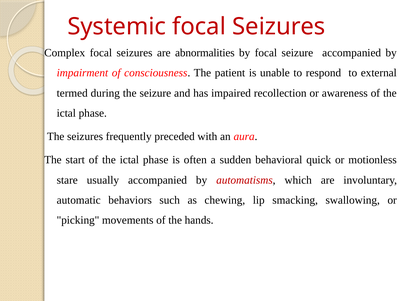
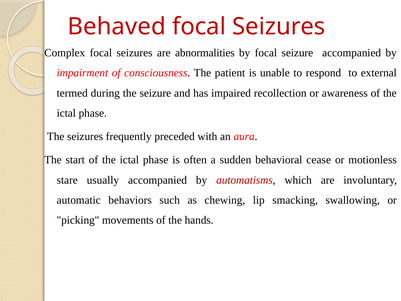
Systemic: Systemic -> Behaved (117, 27)
quick: quick -> cease (319, 160)
